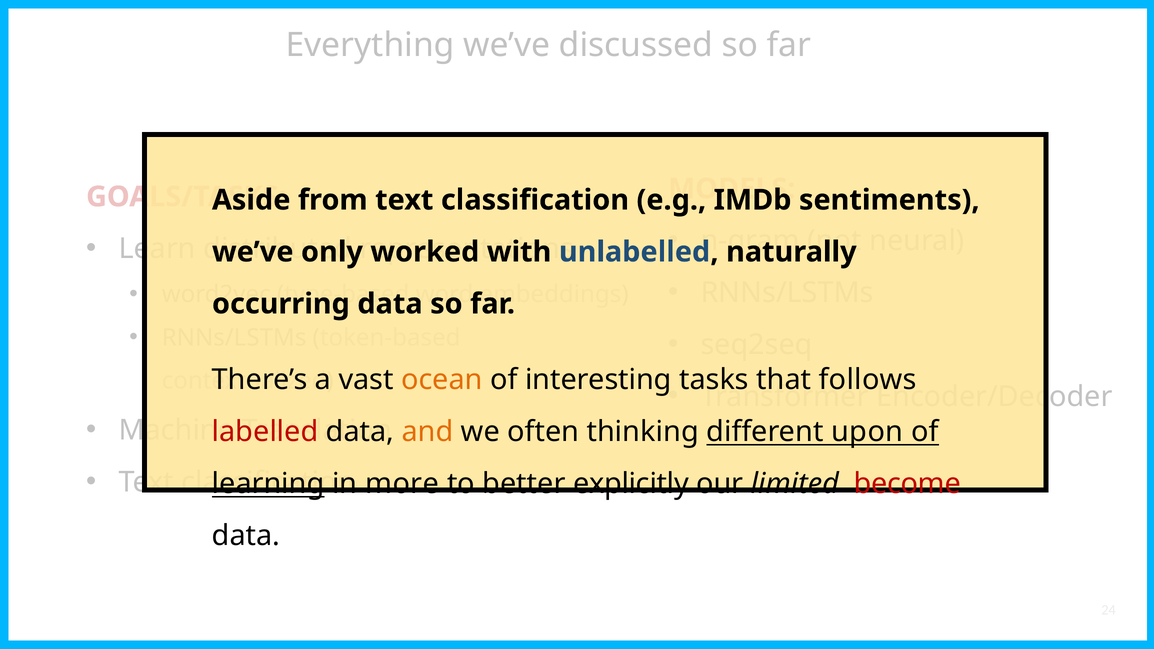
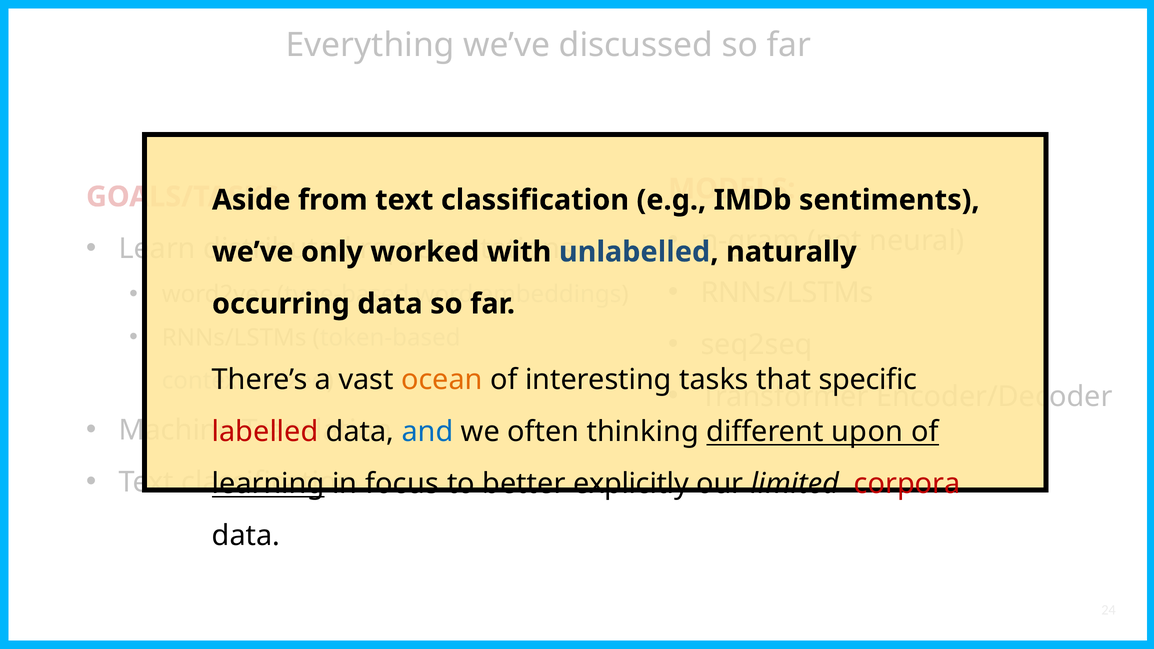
follows: follows -> specific (868, 380)
and colour: orange -> blue (428, 432)
more: more -> focus (402, 484)
become: become -> corpora (907, 484)
